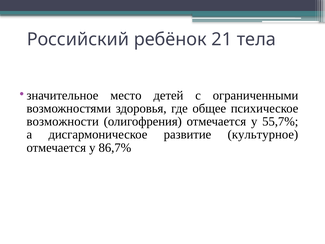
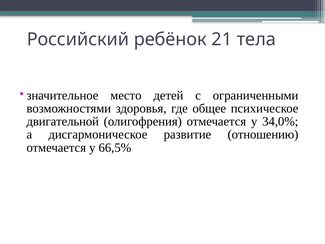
возможности: возможности -> двигательной (63, 121)
55,7%: 55,7% -> 34,0% (280, 121)
культурное: культурное -> отношению (263, 134)
86,7%: 86,7% -> 66,5% (115, 147)
